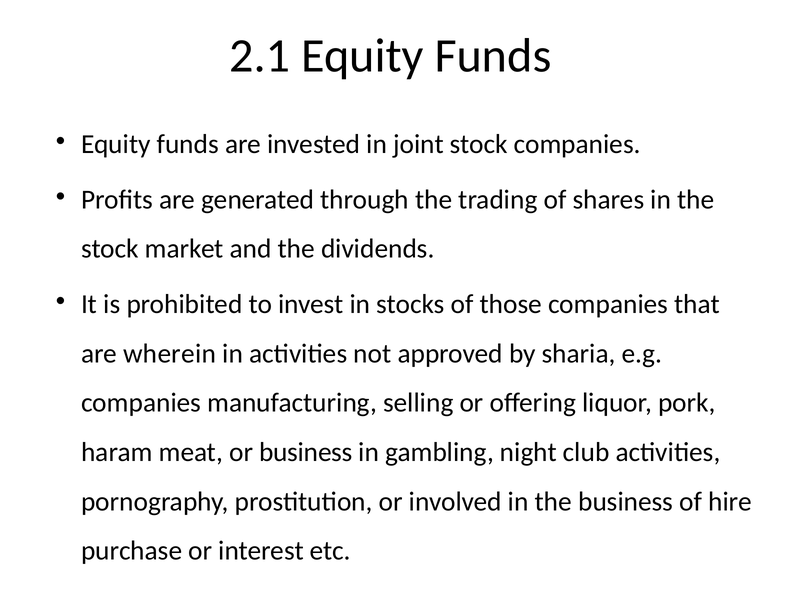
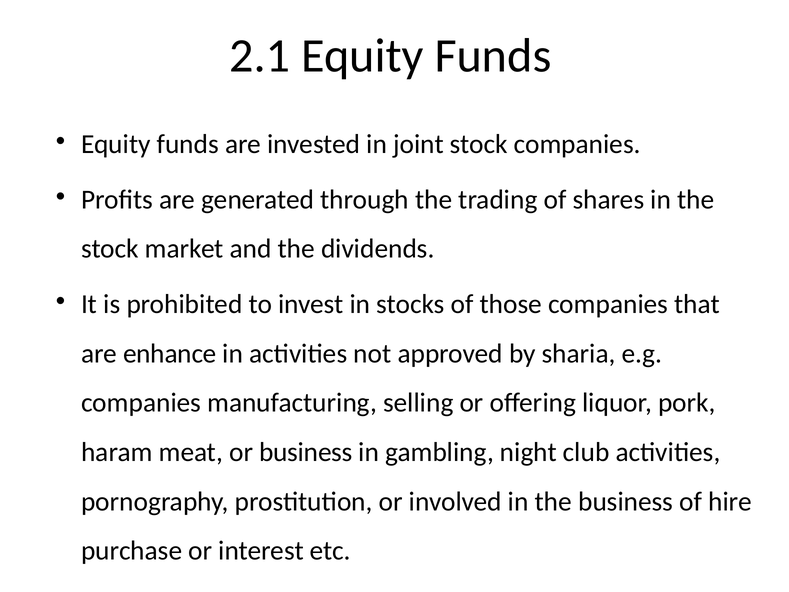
wherein: wherein -> enhance (170, 353)
